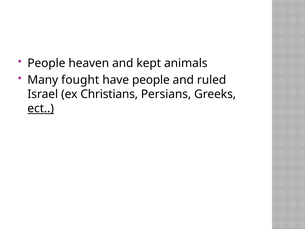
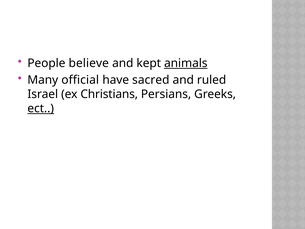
heaven: heaven -> believe (89, 63)
animals underline: none -> present (186, 63)
fought: fought -> official (80, 80)
have people: people -> sacred (151, 80)
